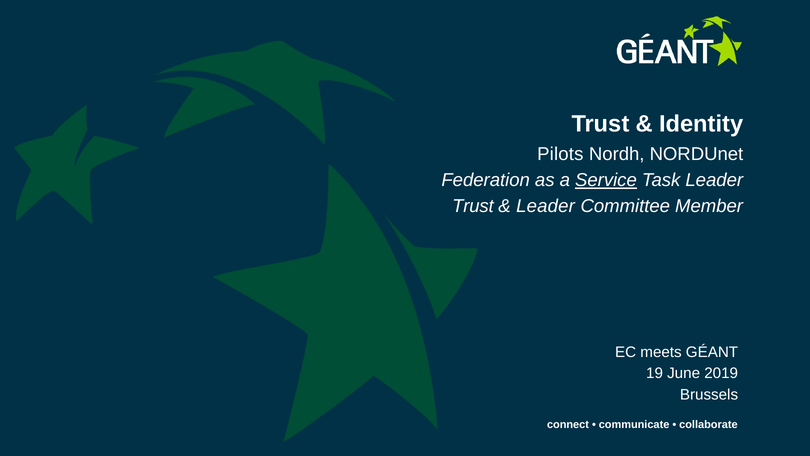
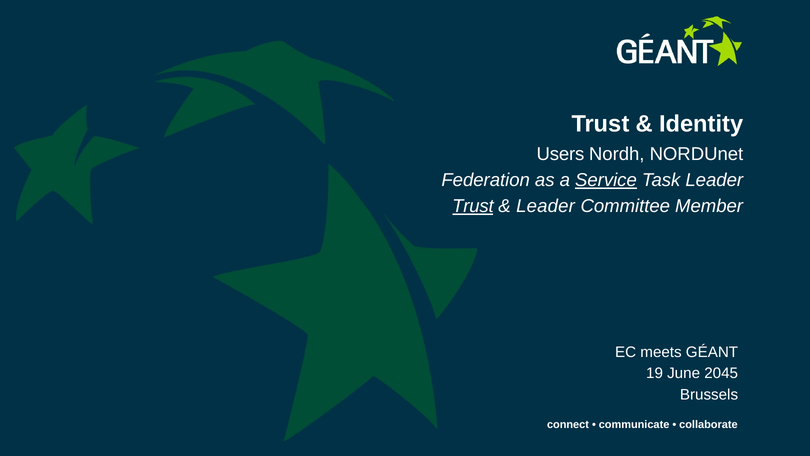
Pilots: Pilots -> Users (560, 154)
Trust underline: none -> present (473, 206)
2019: 2019 -> 2045 (721, 373)
